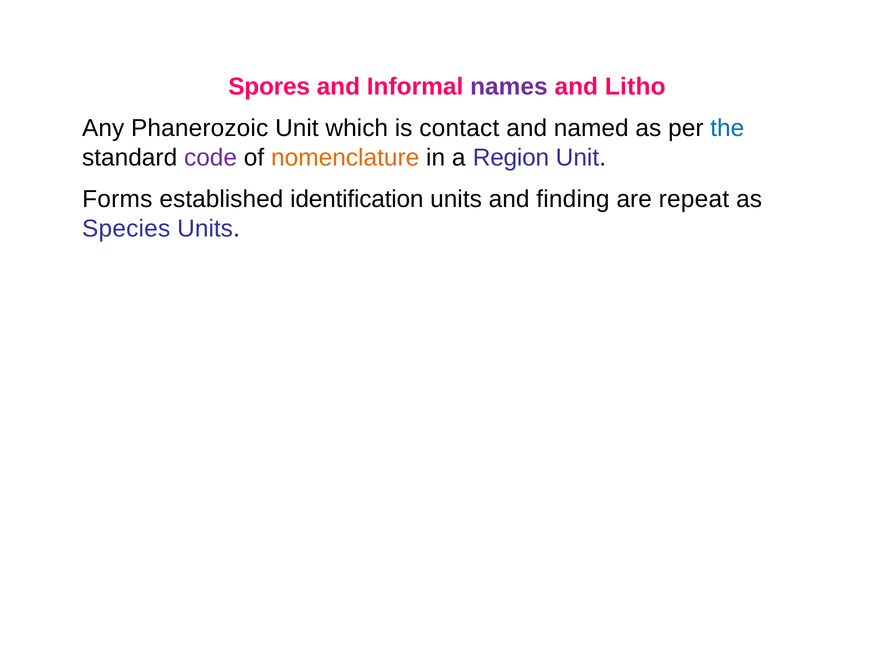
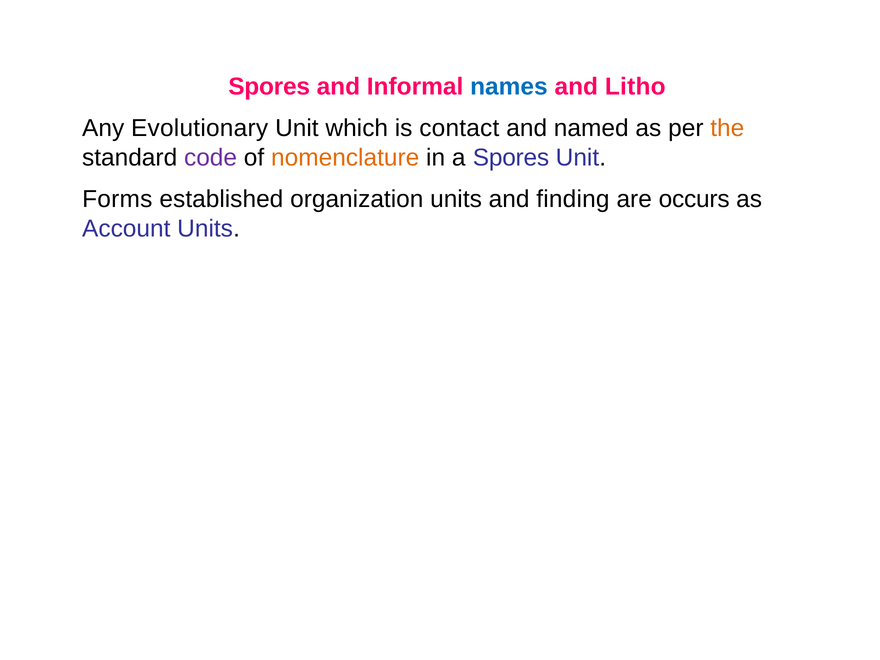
names colour: purple -> blue (509, 87)
Phanerozoic: Phanerozoic -> Evolutionary (200, 128)
the colour: blue -> orange (727, 128)
a Region: Region -> Spores (511, 158)
identification: identification -> organization (357, 199)
repeat: repeat -> occurs (694, 199)
Species: Species -> Account (126, 229)
